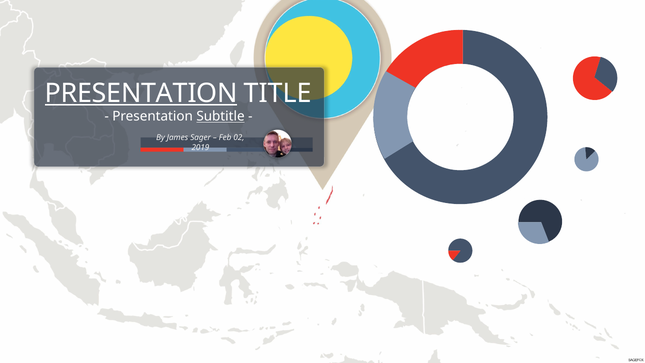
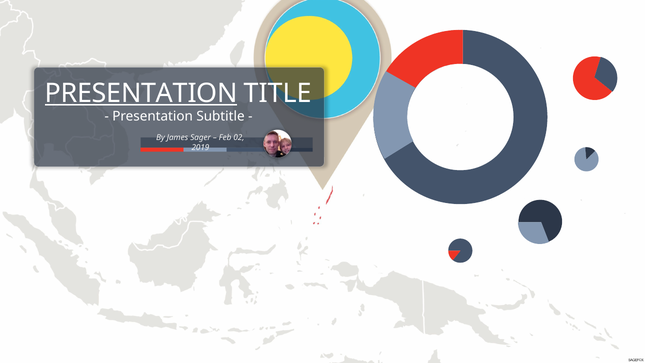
Subtitle underline: present -> none (221, 116)
